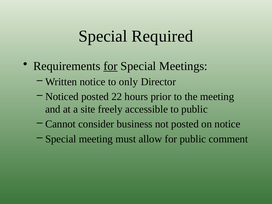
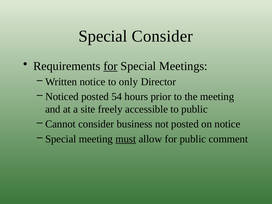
Special Required: Required -> Consider (162, 36)
22: 22 -> 54 (117, 97)
must underline: none -> present (126, 139)
